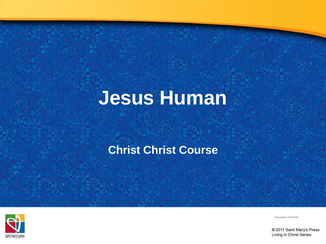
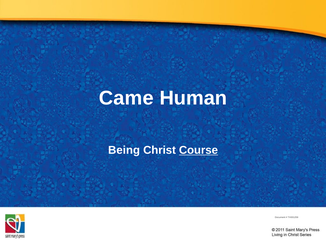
Jesus: Jesus -> Came (126, 98)
Christ: Christ -> Being (124, 150)
Course underline: none -> present (198, 150)
